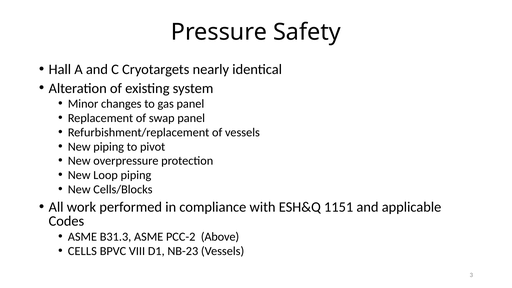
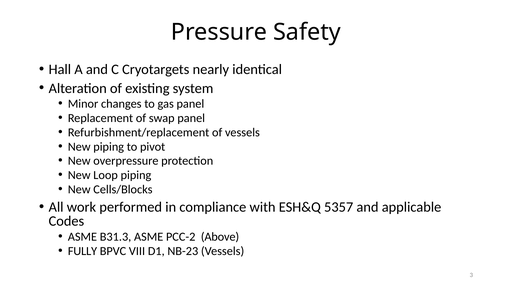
1151: 1151 -> 5357 (339, 207)
CELLS: CELLS -> FULLY (82, 251)
